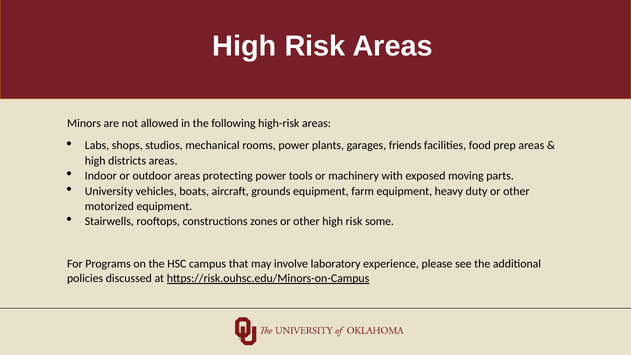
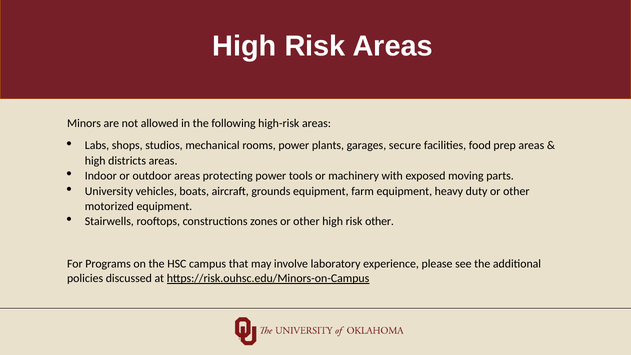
friends: friends -> secure (405, 146)
risk some: some -> other (380, 221)
